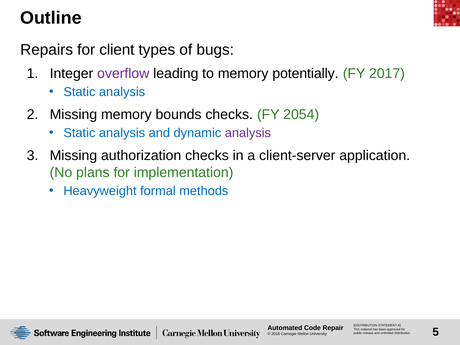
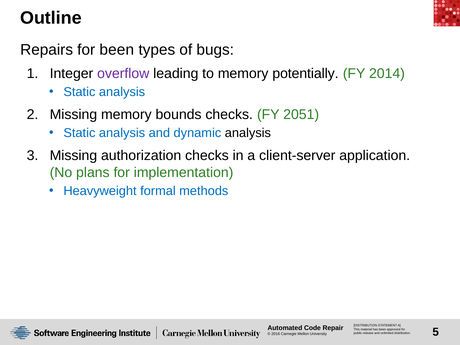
for client: client -> been (117, 50)
2017: 2017 -> 2014 (387, 74)
2054: 2054 -> 2051 (301, 115)
analysis colour: purple -> black (248, 133)
